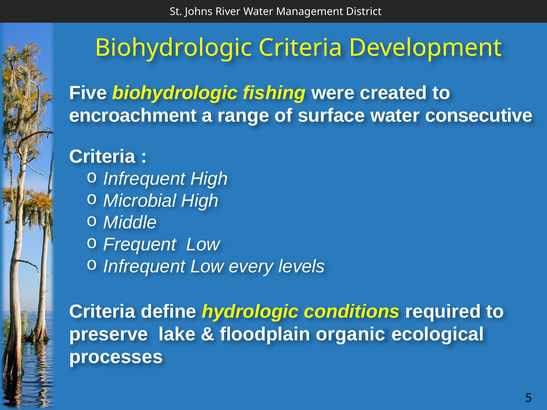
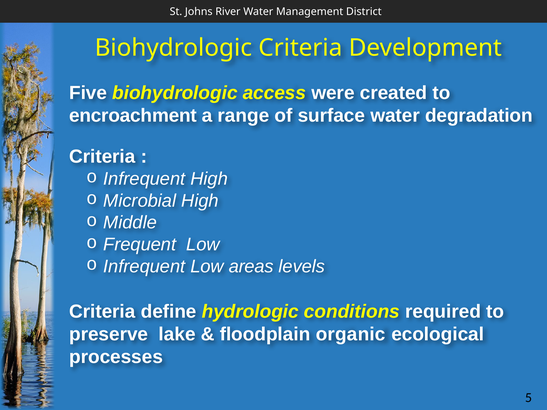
fishing: fishing -> access (274, 93)
consecutive: consecutive -> degradation (479, 116)
every: every -> areas (251, 267)
